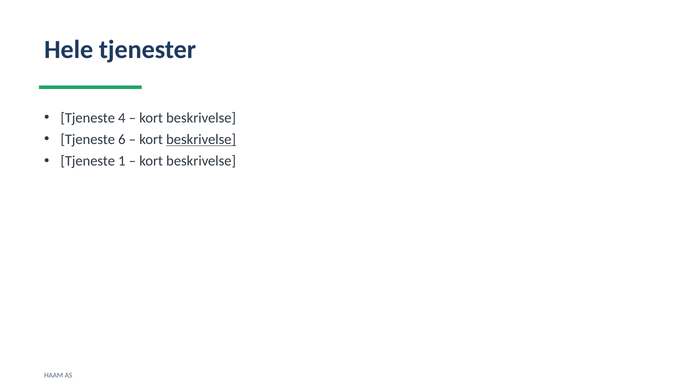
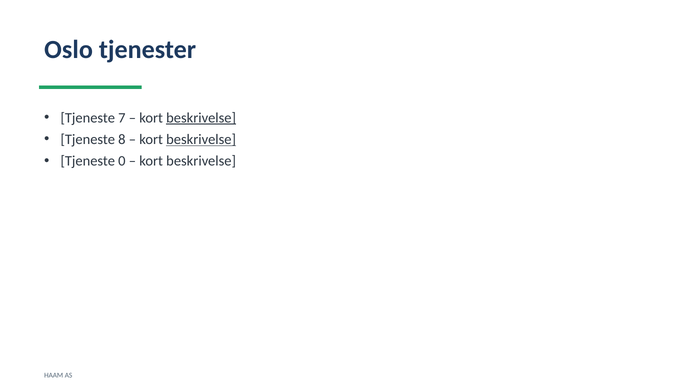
Hele: Hele -> Oslo (69, 50)
4: 4 -> 7 (122, 118)
beskrivelse underline: none -> present (201, 118)
6: 6 -> 8 (122, 139)
1: 1 -> 0 (122, 161)
